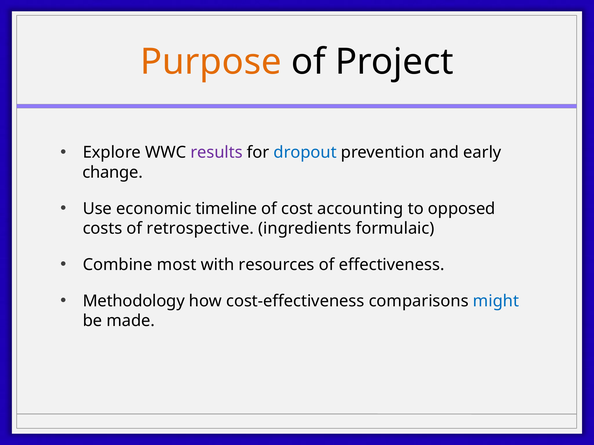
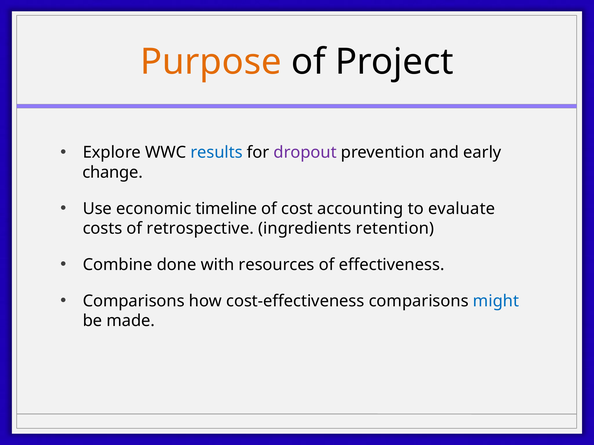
results colour: purple -> blue (217, 153)
dropout colour: blue -> purple (305, 153)
opposed: opposed -> evaluate (462, 209)
formulaic: formulaic -> retention (395, 229)
most: most -> done (177, 265)
Methodology: Methodology -> Comparisons (134, 301)
